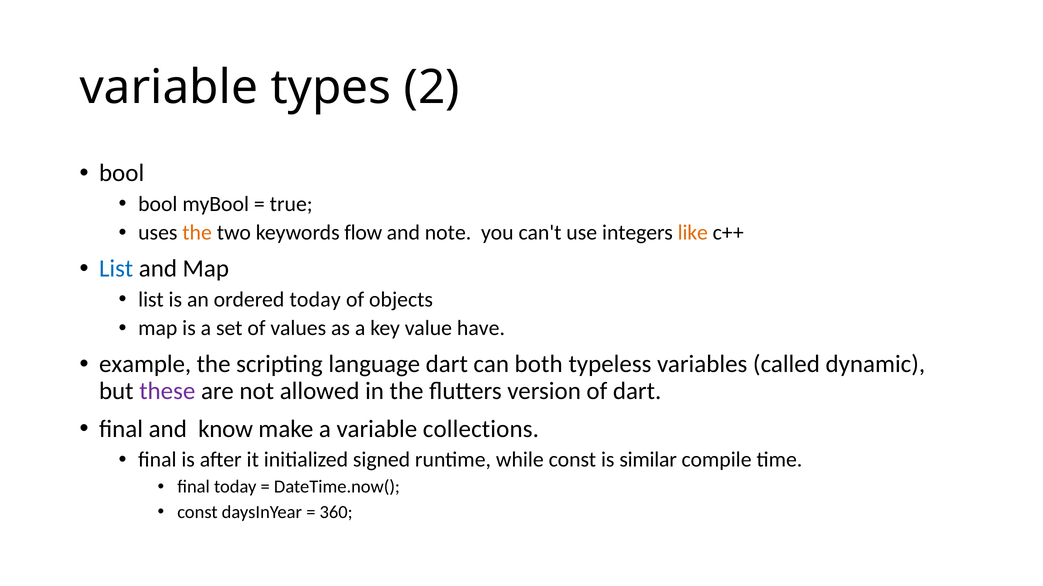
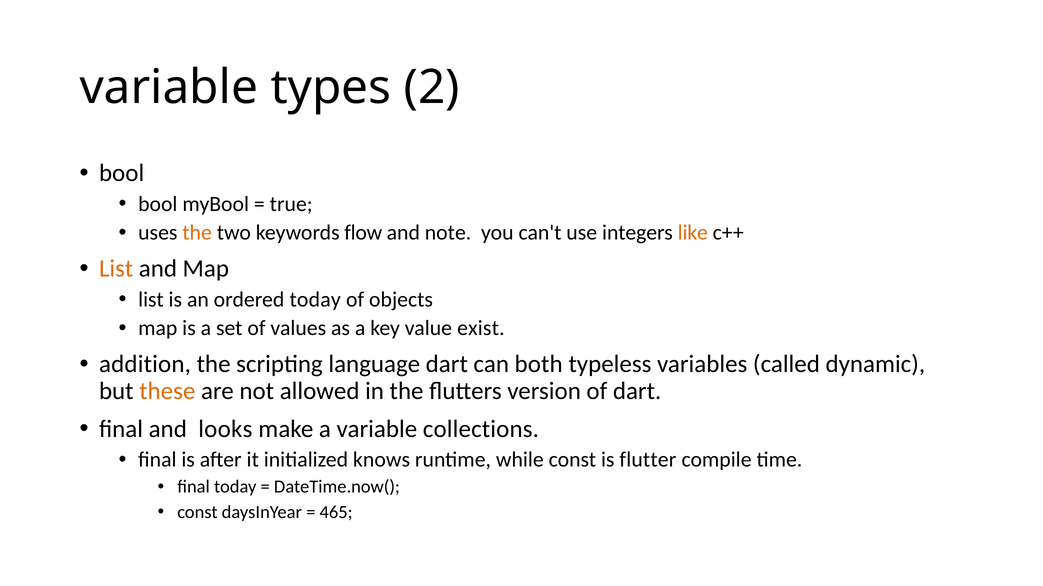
List colour: blue -> orange (116, 269)
have: have -> exist (481, 329)
example: example -> addition (145, 365)
these colour: purple -> orange (167, 392)
know: know -> looks (225, 430)
signed: signed -> knows (382, 460)
similar: similar -> flutter (648, 460)
360: 360 -> 465 (336, 513)
